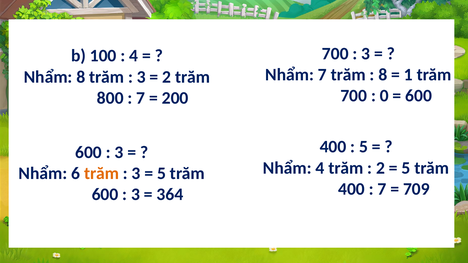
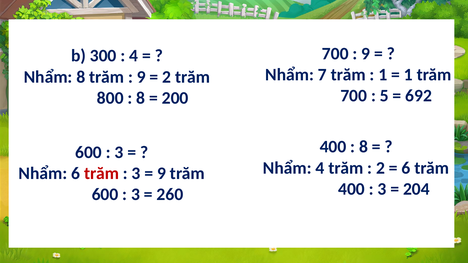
3: 3 -> 9 (366, 54)
100: 100 -> 300 (103, 56)
8: 8 -> 1 (383, 75)
3: 3 -> 9 (141, 77)
0: 0 -> 5 (384, 96)
600: 600 -> 692 (419, 96)
7: 7 -> 8 (141, 98)
5: 5 -> 8 (363, 147)
5: 5 -> 6 (406, 168)
trăm colour: orange -> red (101, 174)
5: 5 -> 9 (162, 174)
7: 7 -> 3 (382, 189)
709: 709 -> 204 (416, 189)
364: 364 -> 260 (170, 195)
